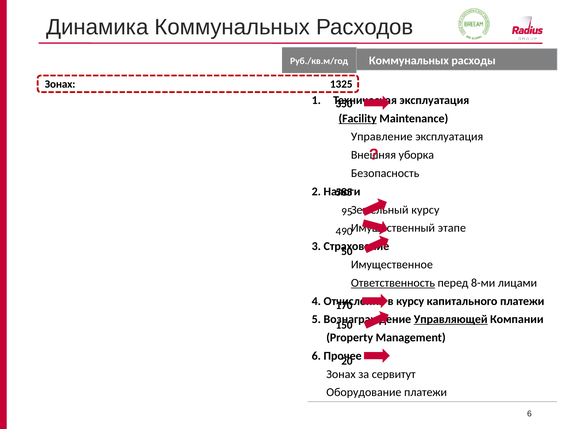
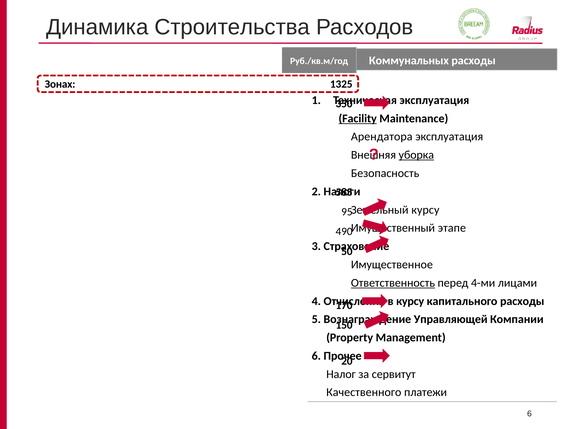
Динамика Коммунальных: Коммунальных -> Строительства (232, 27)
Управление: Управление -> Арендатора (382, 137)
уборка underline: none -> present (416, 155)
8-ми: 8-ми -> 4-ми (483, 283)
капитального платежи: платежи -> расходы (522, 301)
Управляющей underline: present -> none (451, 319)
Зонах: Зонах -> Налог (341, 374)
Оборудование: Оборудование -> Качественного (364, 392)
